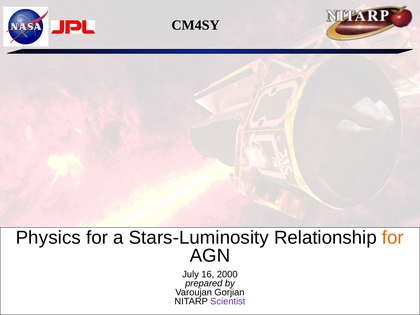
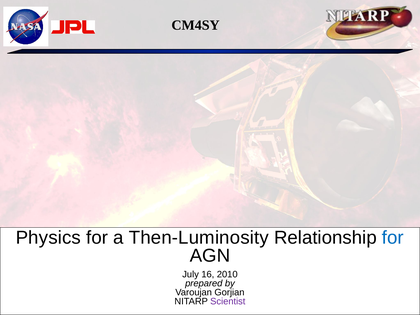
Stars-Luminosity: Stars-Luminosity -> Then-Luminosity (199, 238)
for colour: orange -> blue (393, 238)
2000: 2000 -> 2010 (227, 275)
